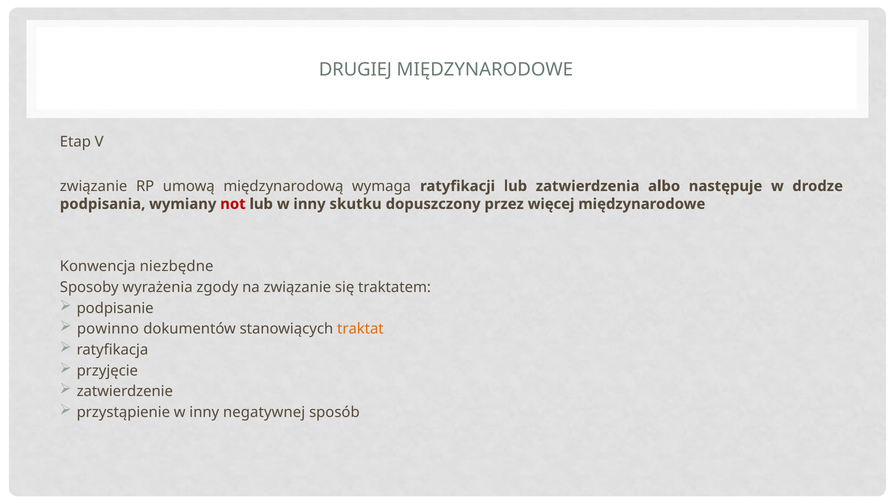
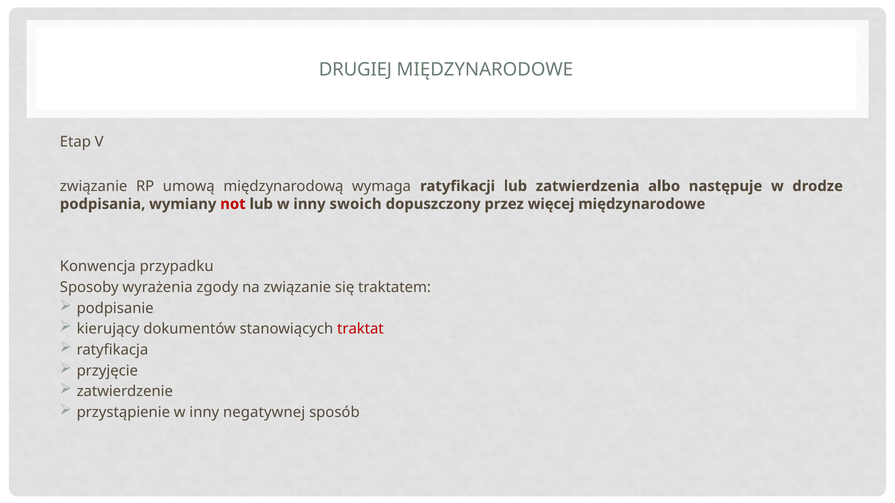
skutku: skutku -> swoich (356, 204)
niezbędne: niezbędne -> przypadku (177, 267)
powinno: powinno -> kierujący (108, 329)
traktat colour: orange -> red (360, 329)
